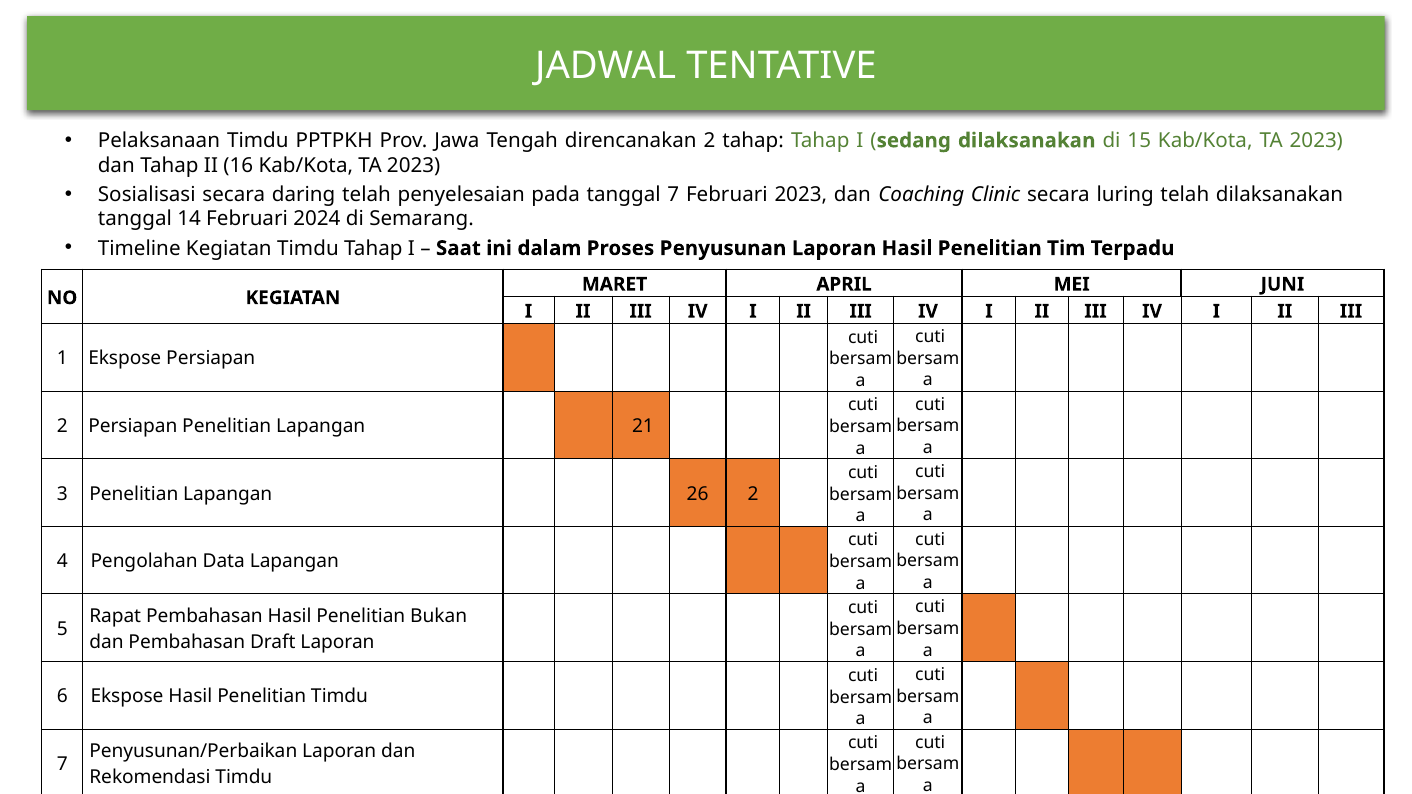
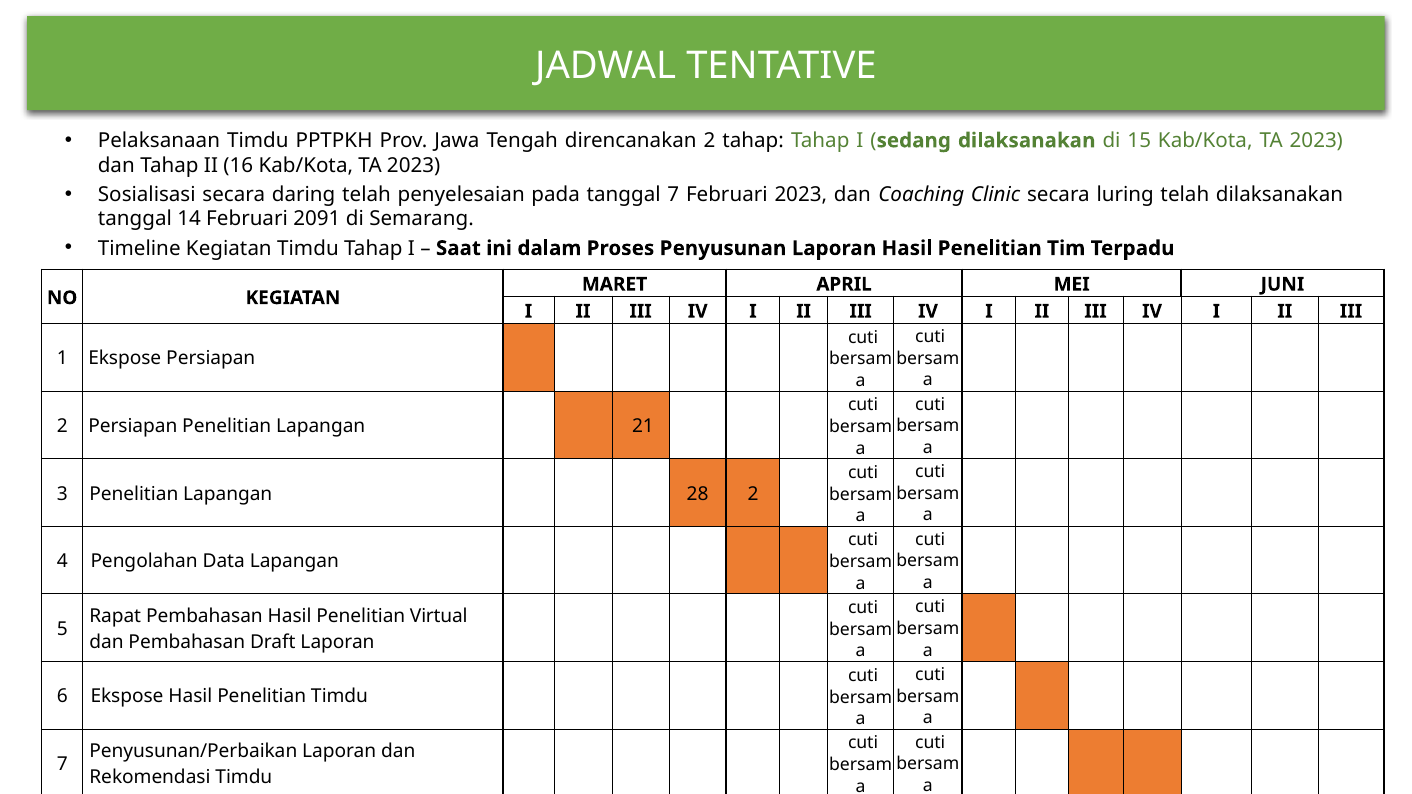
2024: 2024 -> 2091 (317, 219)
26: 26 -> 28 (698, 494)
Bukan: Bukan -> Virtual (439, 616)
